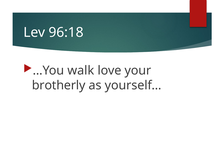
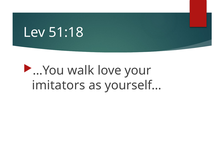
96:18: 96:18 -> 51:18 (66, 32)
brotherly: brotherly -> imitators (59, 85)
